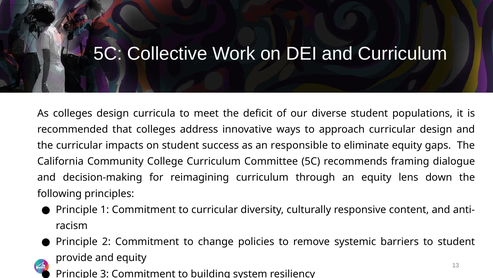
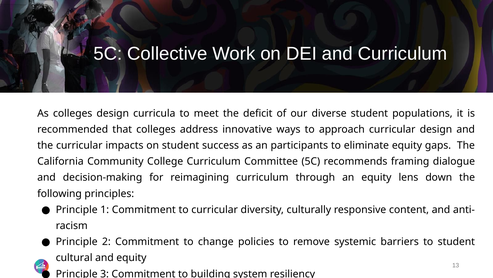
responsible: responsible -> participants (299, 145)
provide: provide -> cultural (74, 257)
